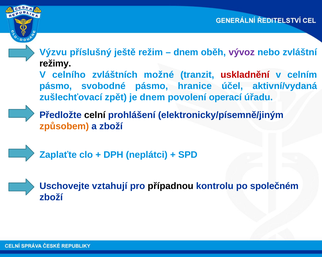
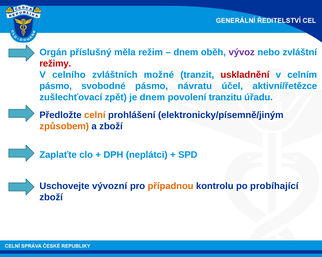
Výzvu: Výzvu -> Orgán (53, 52)
ještě: ještě -> měla (125, 52)
režimy colour: black -> red (55, 64)
hranice: hranice -> návratu (195, 86)
aktivní/vydaná: aktivní/vydaná -> aktivní/řetězce (285, 86)
operací: operací -> tranzitu (225, 98)
celní colour: black -> orange (95, 115)
vztahují: vztahují -> vývozní (110, 186)
případnou colour: black -> orange (171, 186)
společném: společném -> probíhající (274, 186)
